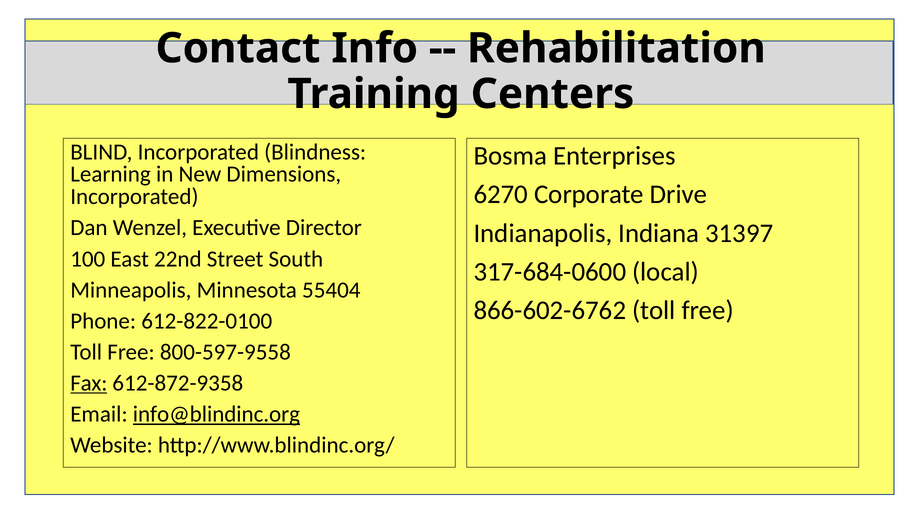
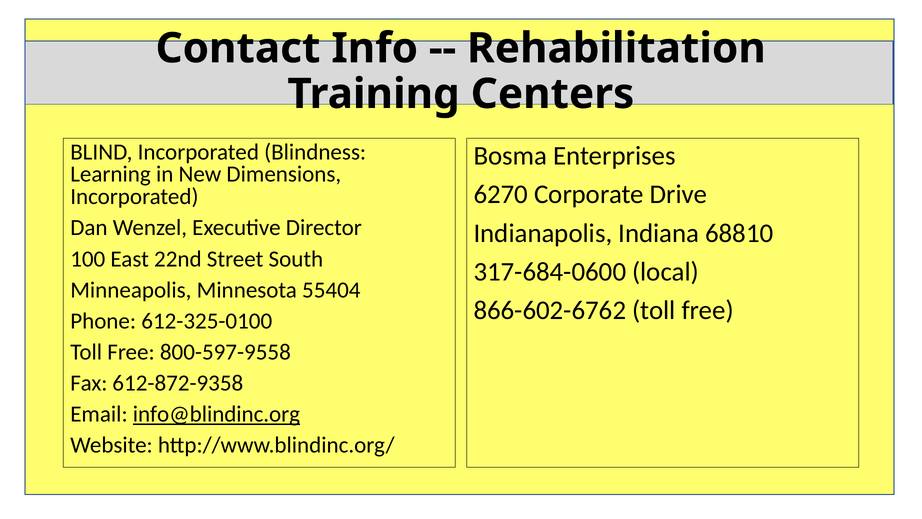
31397: 31397 -> 68810 (739, 233)
612-822-0100: 612-822-0100 -> 612-325-0100 (207, 321)
Fax underline: present -> none (89, 383)
